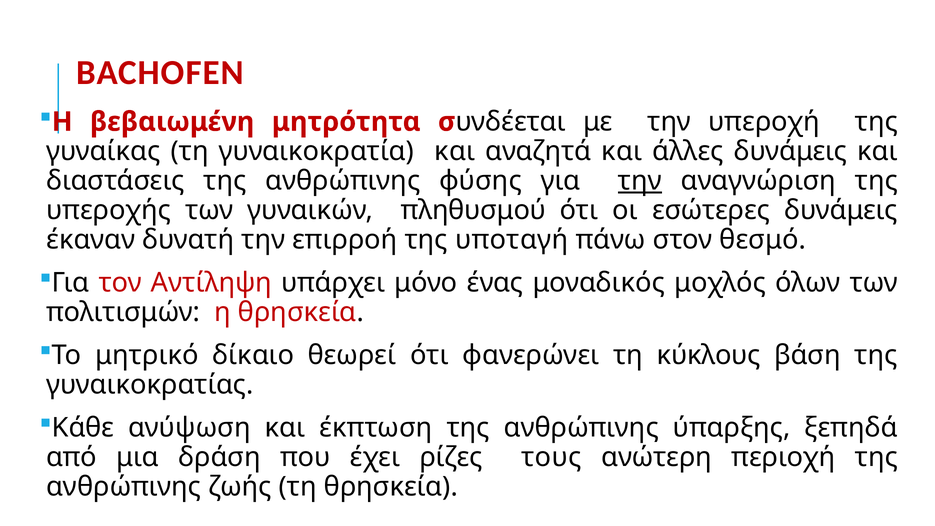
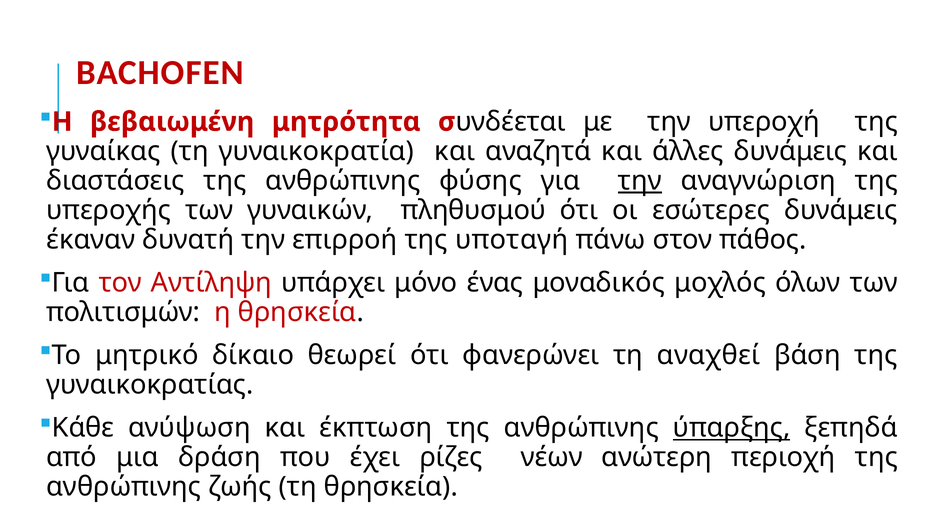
θεσμό: θεσμό -> πάθος (763, 240)
κύκλους: κύκλους -> αναχθεί (709, 355)
ύπαρξης underline: none -> present (732, 428)
τους: τους -> νέων (552, 457)
